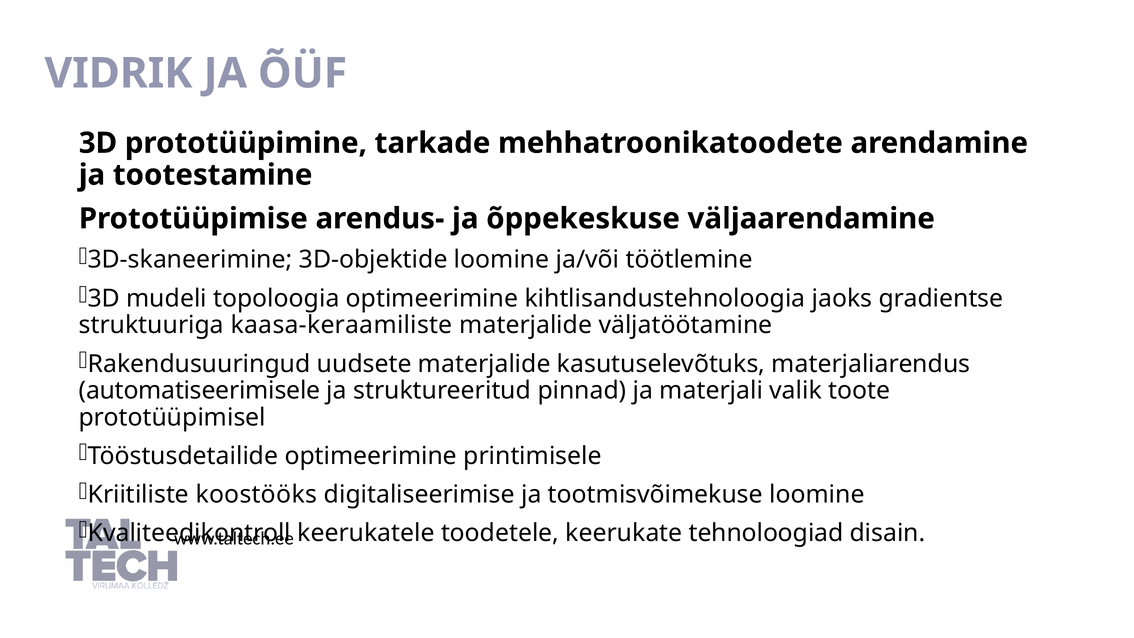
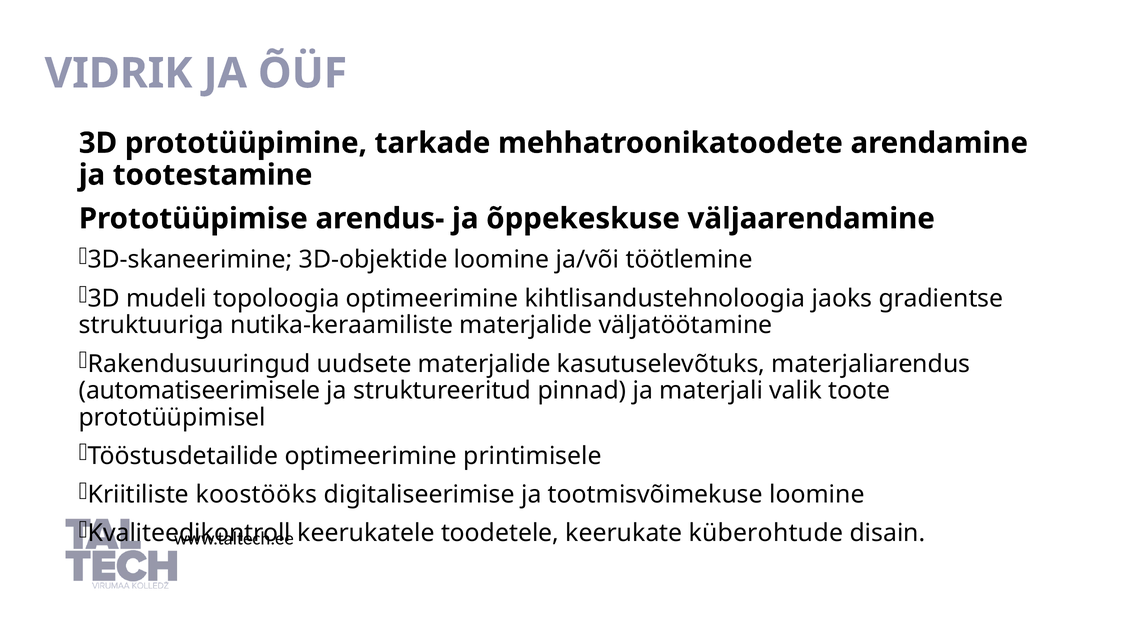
kaasa-keraamiliste: kaasa-keraamiliste -> nutika-keraamiliste (342, 325)
tehnoloogiad: tehnoloogiad -> küberohtude (766, 533)
